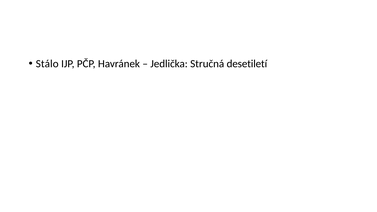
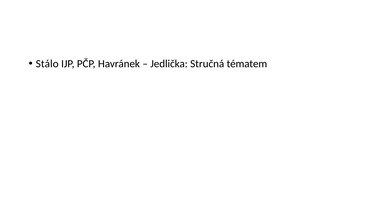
desetiletí: desetiletí -> tématem (247, 64)
